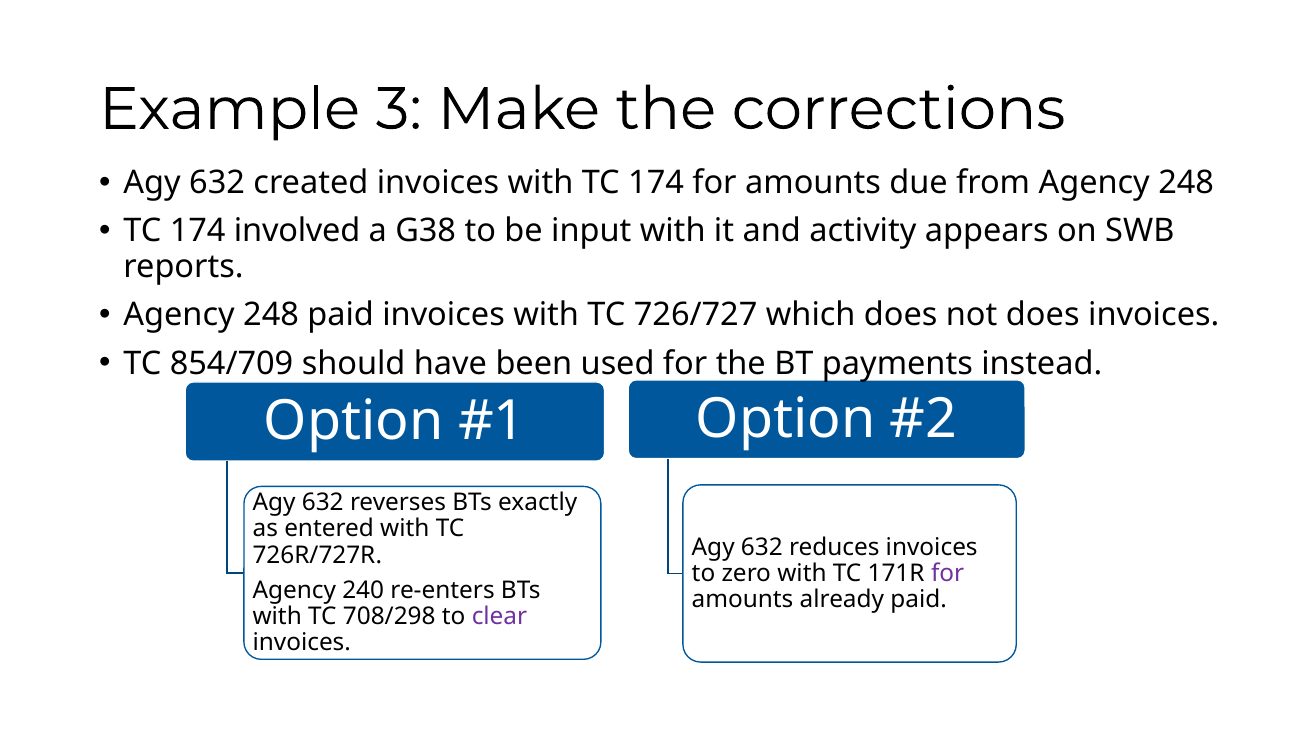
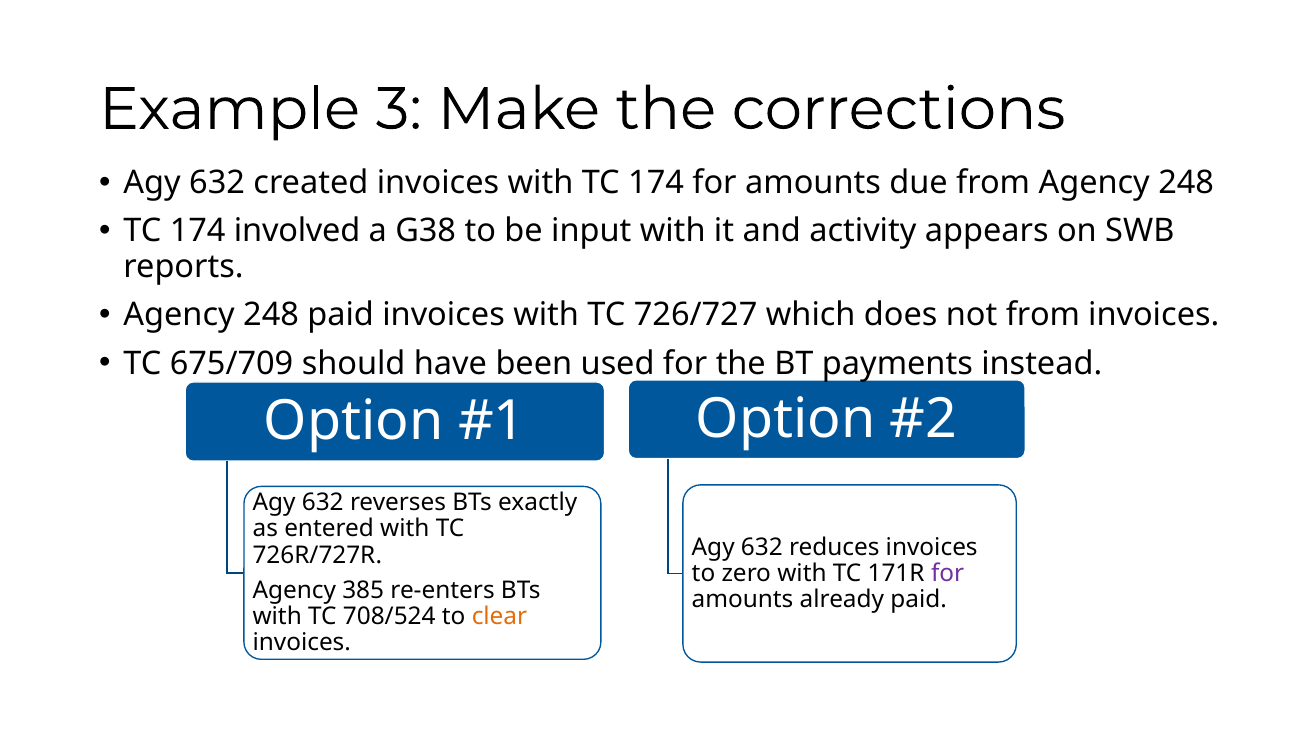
not does: does -> from (1043, 315)
854/709: 854/709 -> 675/709 (232, 364)
240: 240 -> 385 (363, 590)
708/298: 708/298 -> 708/524 (389, 617)
clear colour: purple -> orange (499, 617)
